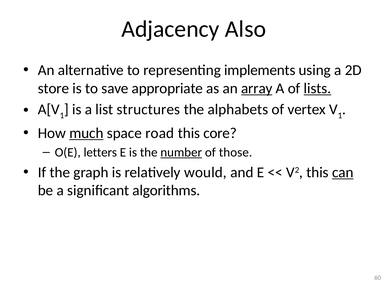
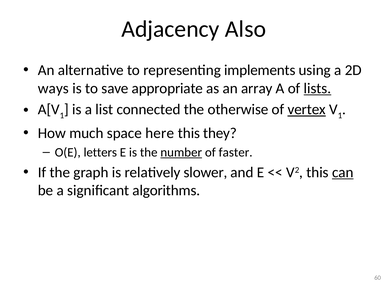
store: store -> ways (53, 88)
array underline: present -> none (257, 88)
structures: structures -> connected (149, 110)
alphabets: alphabets -> otherwise (238, 110)
vertex underline: none -> present (307, 110)
much underline: present -> none (86, 133)
road: road -> here (160, 133)
core: core -> they (220, 133)
those: those -> faster (236, 152)
would: would -> slower (206, 172)
